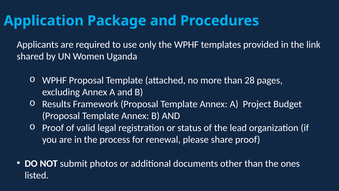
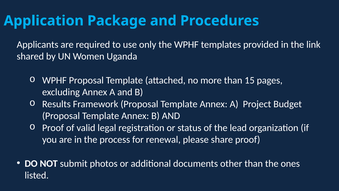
28: 28 -> 15 (250, 80)
